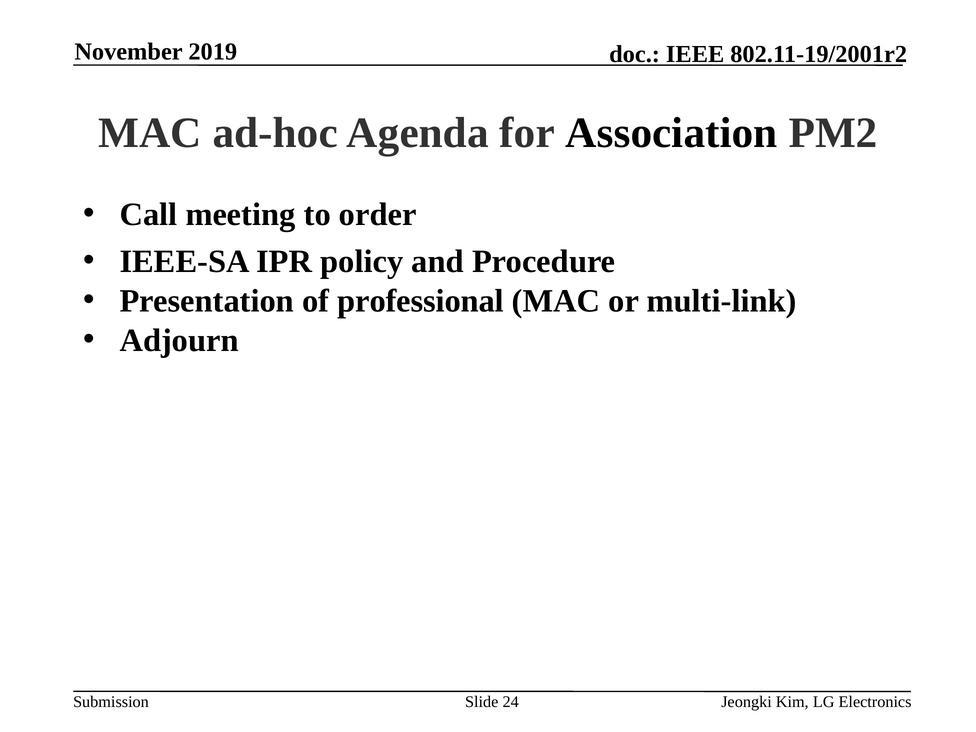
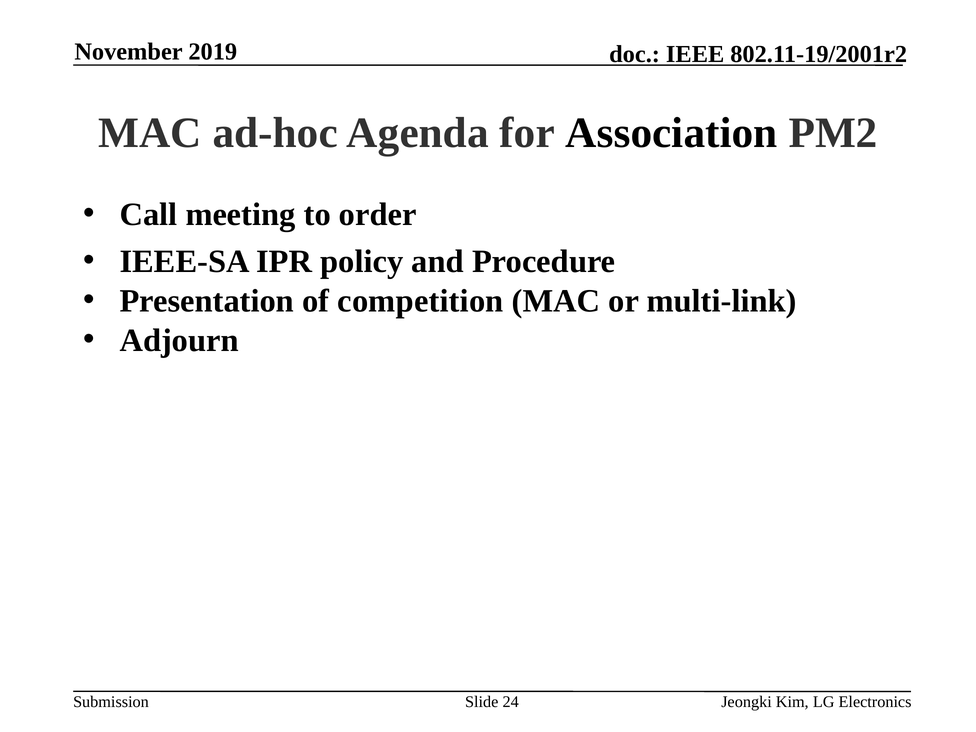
professional: professional -> competition (421, 301)
